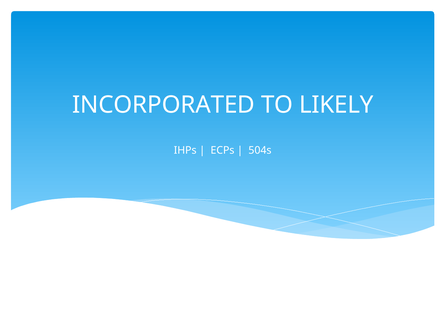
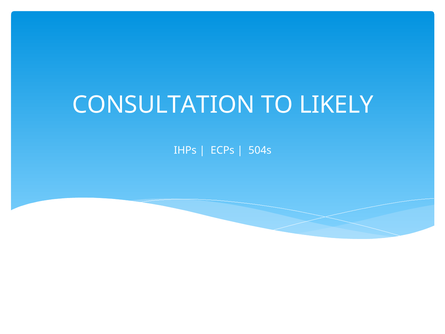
INCORPORATED: INCORPORATED -> CONSULTATION (163, 105)
